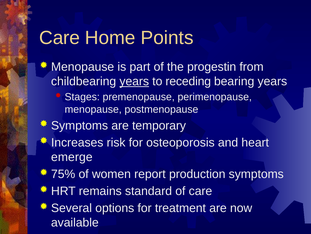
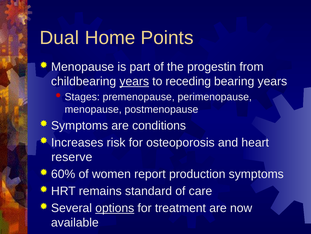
Care: Care -> Dual (59, 38)
temporary: temporary -> conditions (159, 125)
emerge: emerge -> reserve (72, 157)
75%: 75% -> 60% (63, 174)
options underline: none -> present (115, 207)
